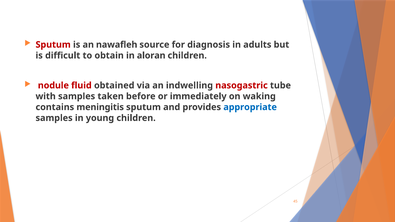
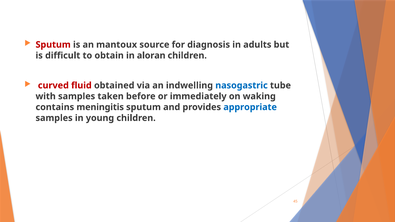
nawafleh: nawafleh -> mantoux (117, 45)
nodule: nodule -> curved (53, 85)
nasogastric colour: red -> blue (242, 85)
